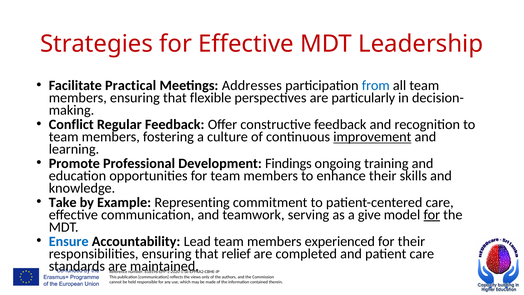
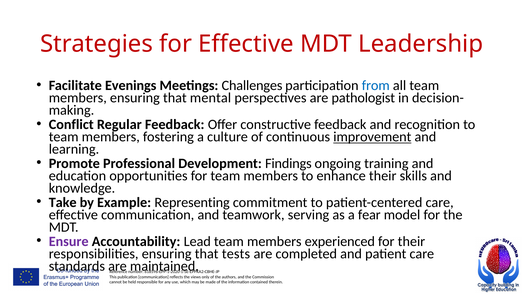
Practical: Practical -> Evenings (131, 86)
Addresses: Addresses -> Challenges (252, 86)
flexible: flexible -> mental (211, 98)
particularly: particularly -> pathologist (363, 98)
give: give -> fear (369, 215)
for underline: present -> none (432, 215)
Ensure colour: blue -> purple (69, 241)
relief: relief -> tests (236, 254)
